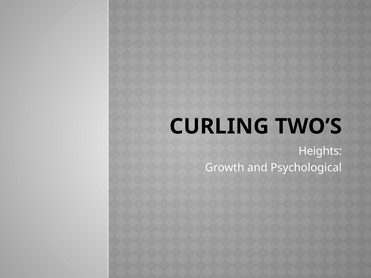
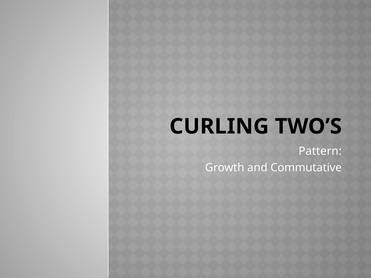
Heights: Heights -> Pattern (320, 151)
Psychological: Psychological -> Commutative (306, 168)
